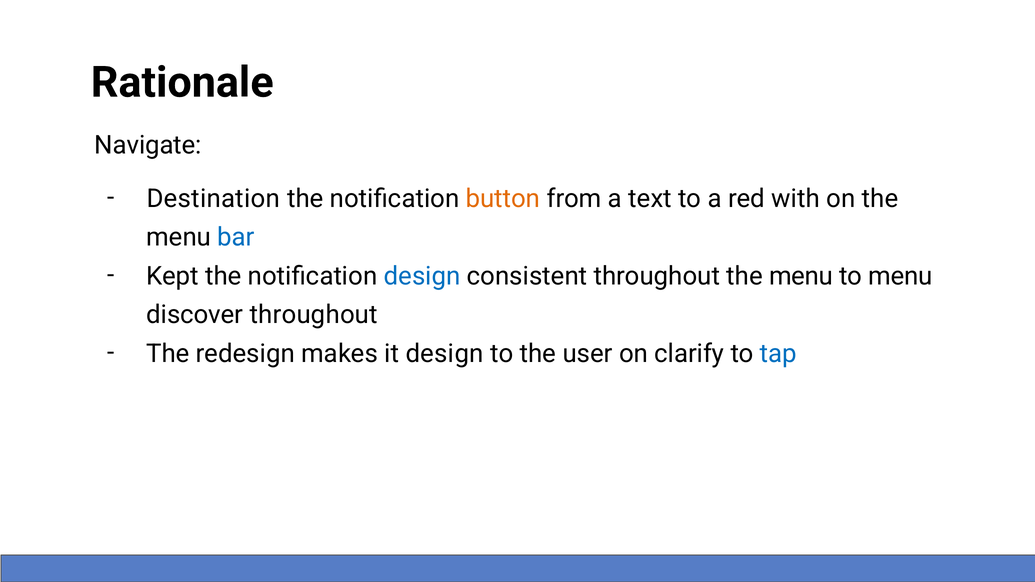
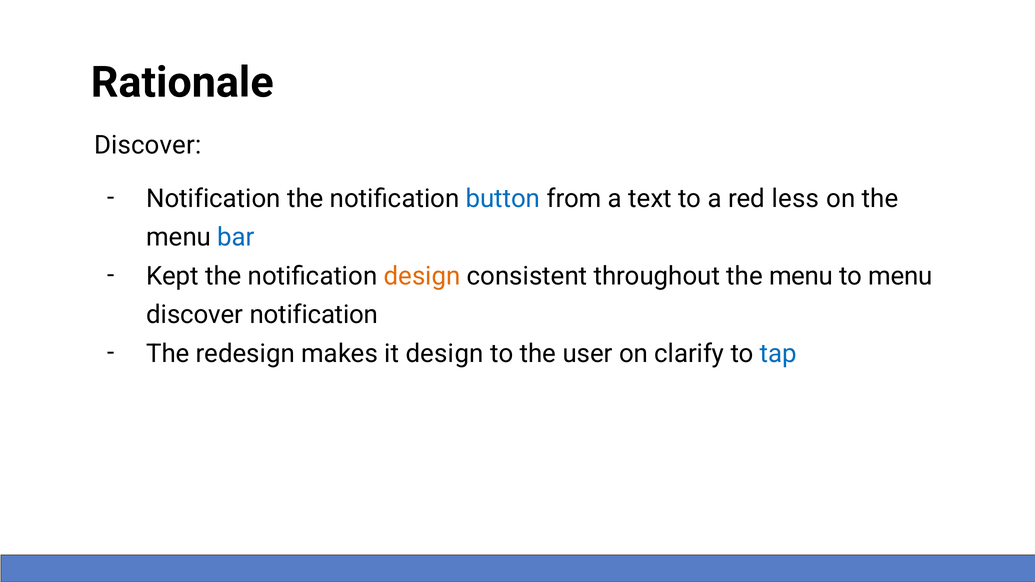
Navigate: Navigate -> Discover (148, 145)
Destination: Destination -> Notification (213, 199)
button colour: orange -> blue (503, 199)
with: with -> less (796, 199)
design colour: blue -> orange (422, 276)
discover throughout: throughout -> notification (314, 315)
